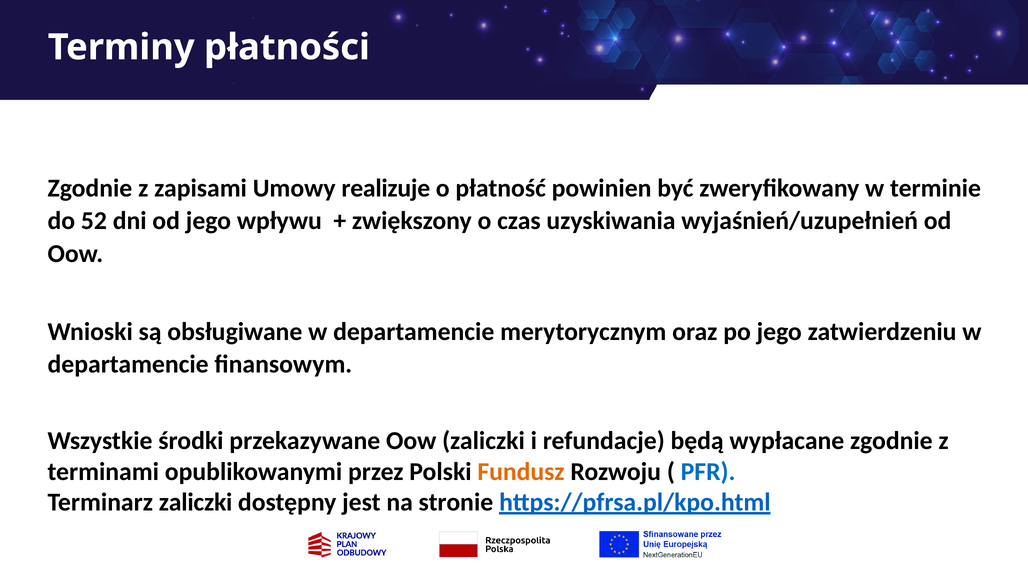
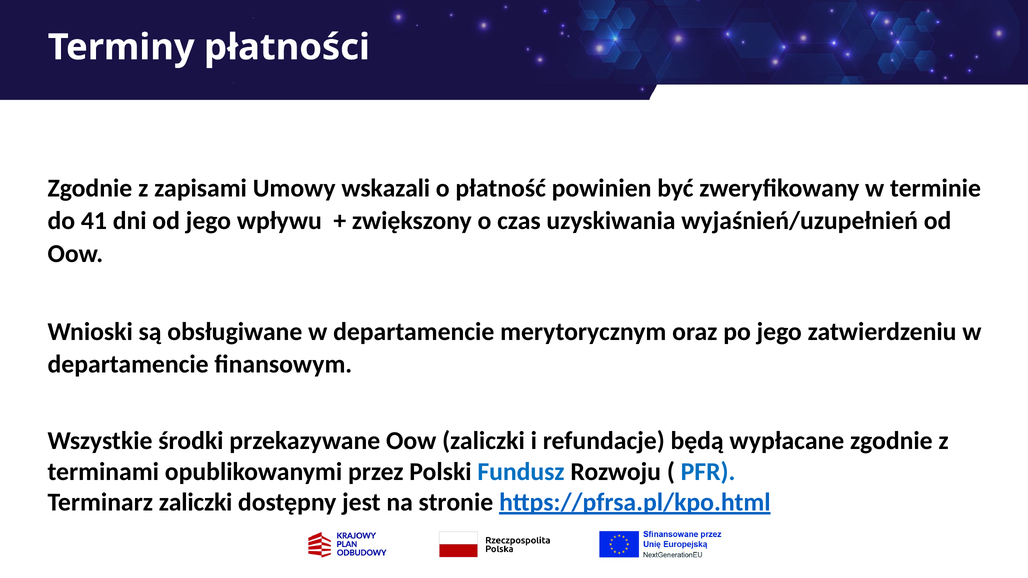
realizuje: realizuje -> wskazali (386, 188)
52: 52 -> 41 (94, 221)
Fundusz colour: orange -> blue (521, 472)
